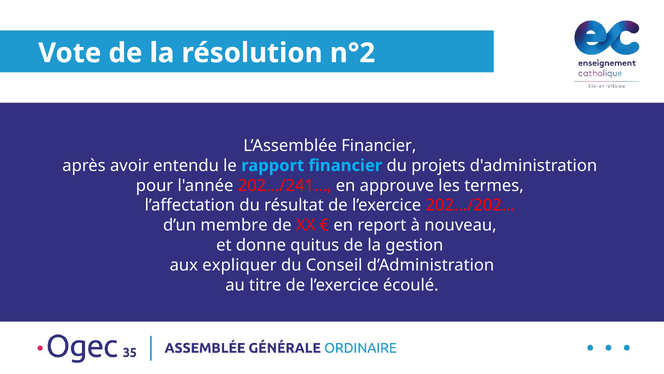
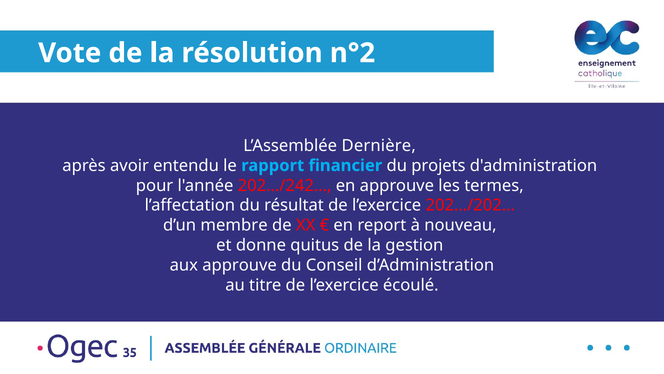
L’Assemblée Financier: Financier -> Dernière (379, 145)
202…/241…: 202…/241… -> 202…/242… (285, 185)
aux expliquer: expliquer -> approuve (240, 265)
